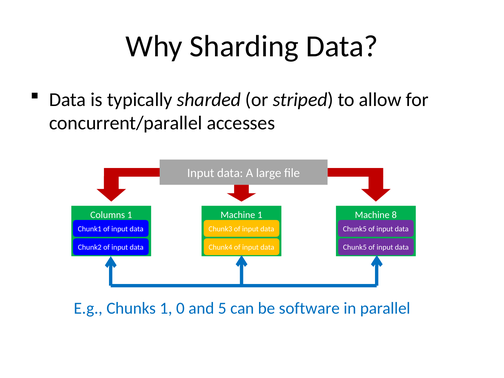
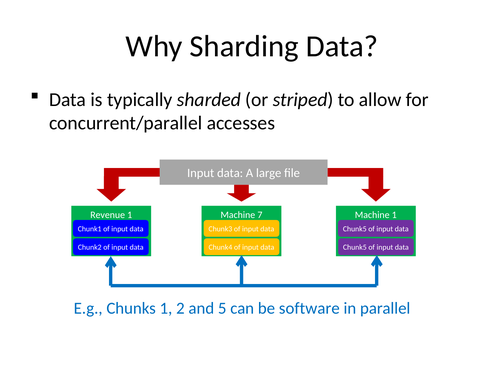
Columns: Columns -> Revenue (108, 215)
Machine 1: 1 -> 7 (260, 215)
Machine 8: 8 -> 1 (394, 215)
0: 0 -> 2 (180, 308)
